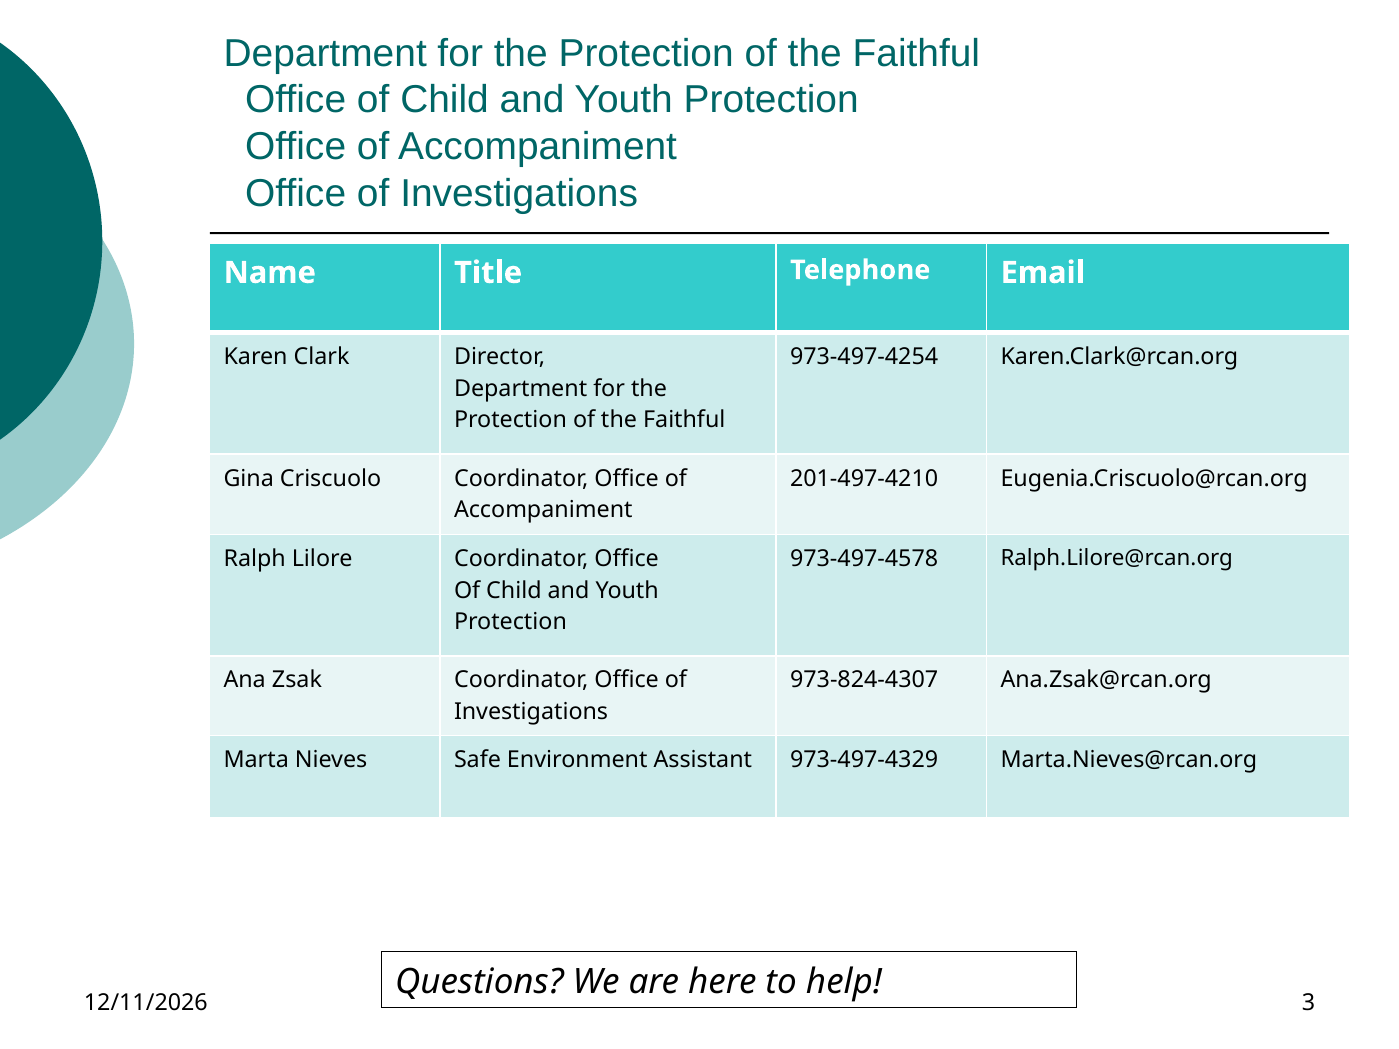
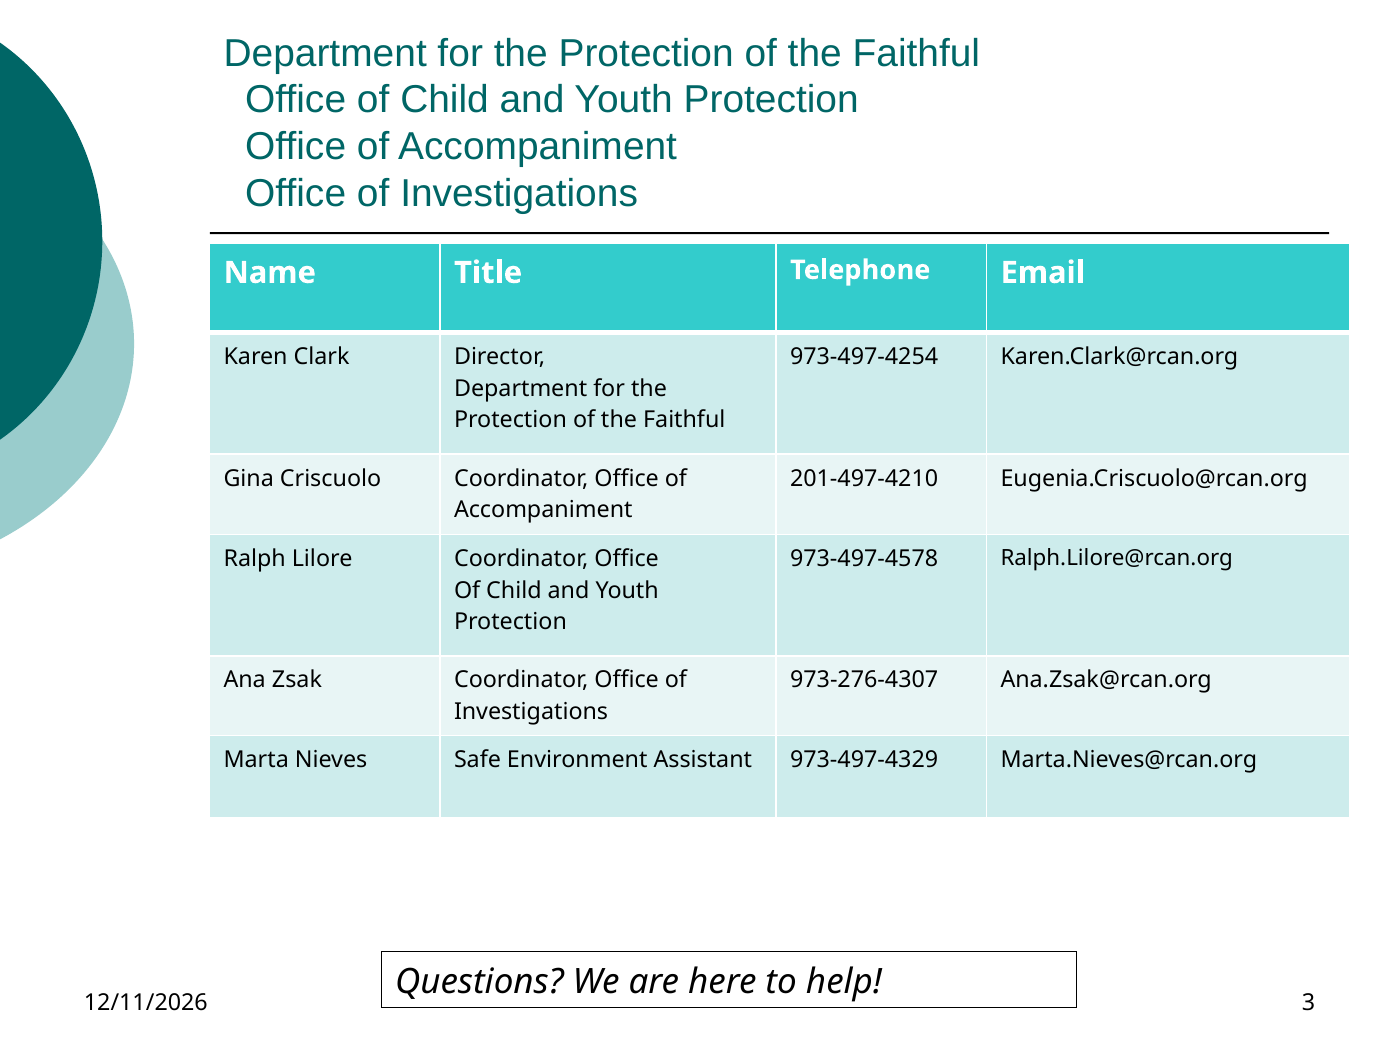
973-824-4307: 973-824-4307 -> 973-276-4307 (864, 680)
